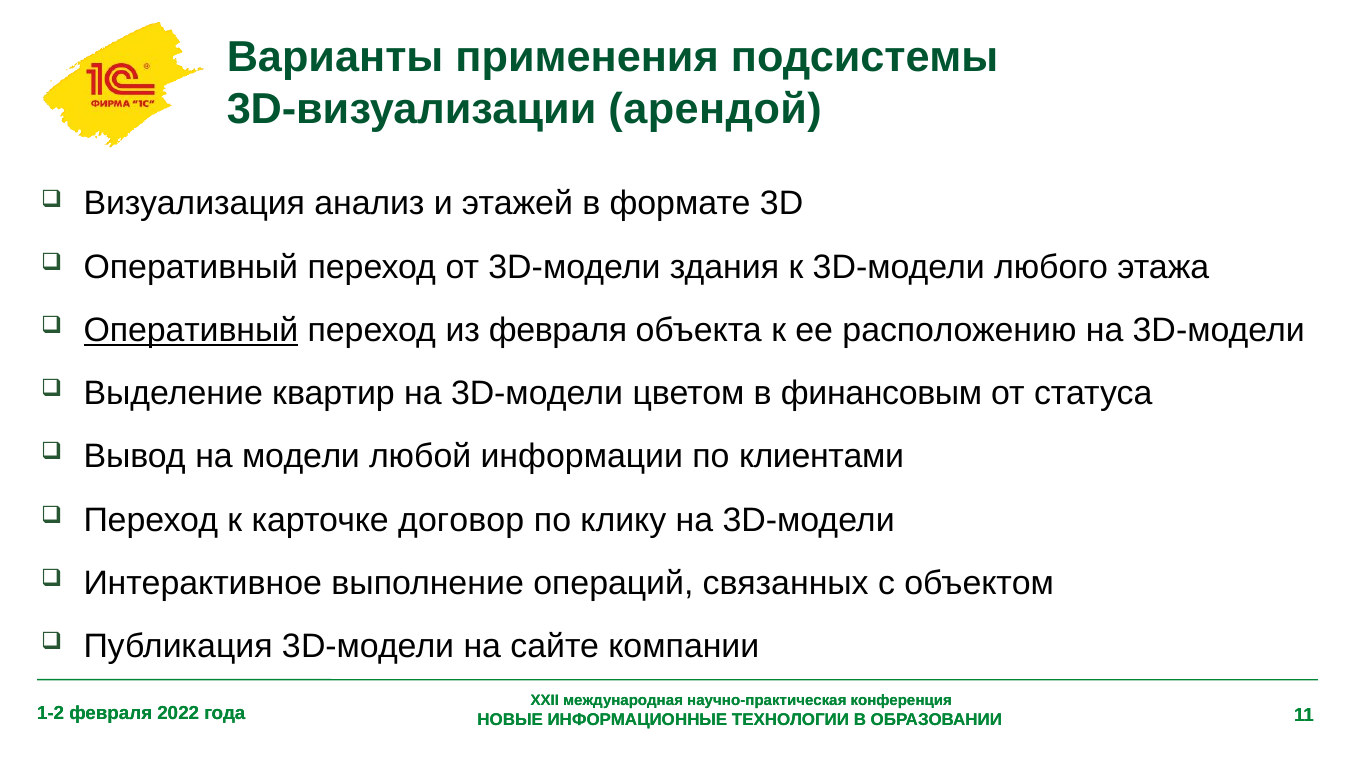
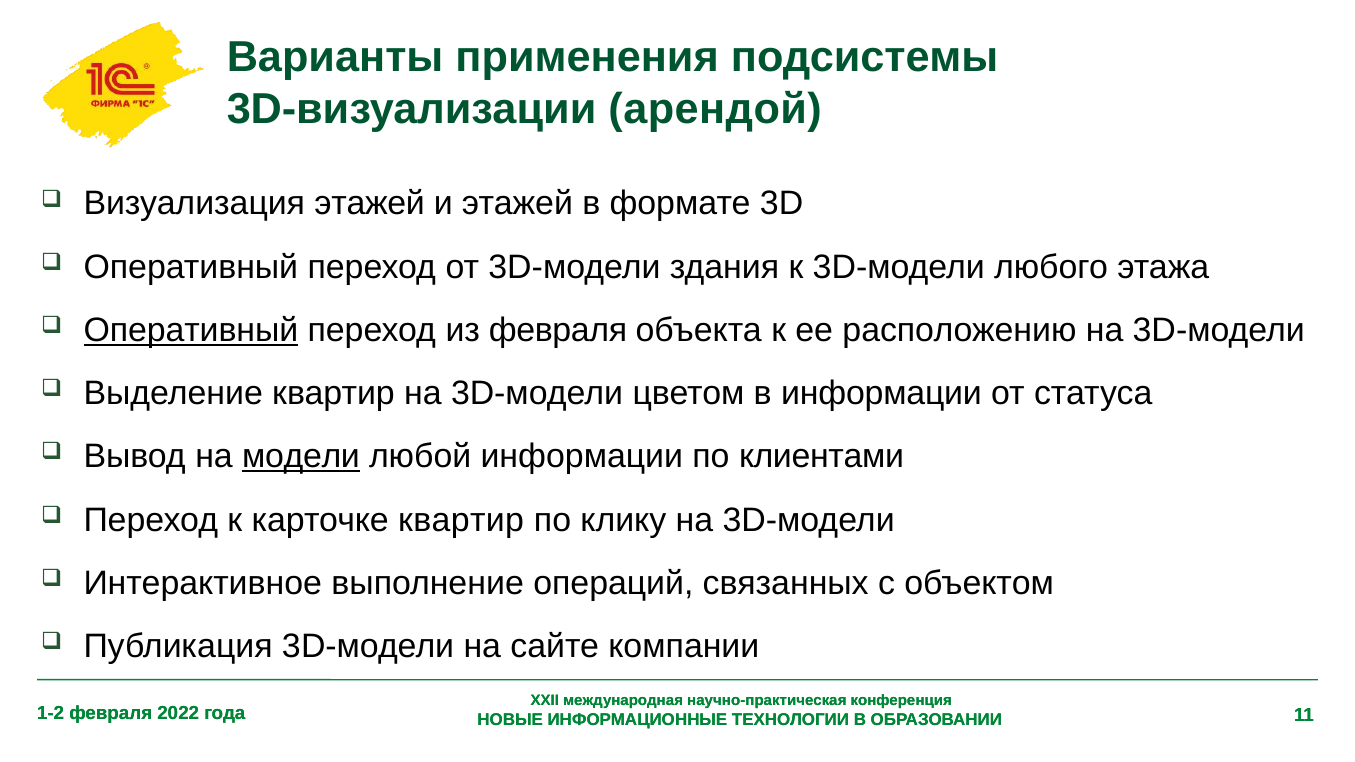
Визуализация анализ: анализ -> этажей (370, 204)
в финансовым: финансовым -> информации (882, 394)
модели underline: none -> present (301, 457)
карточке договор: договор -> квартир (461, 520)
